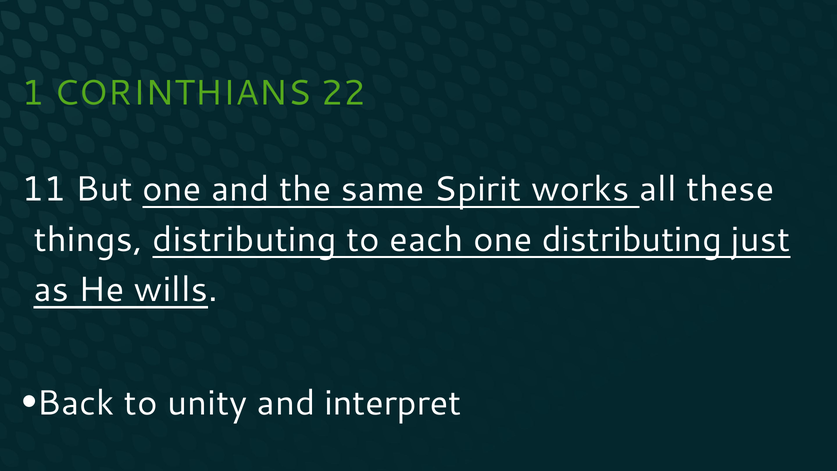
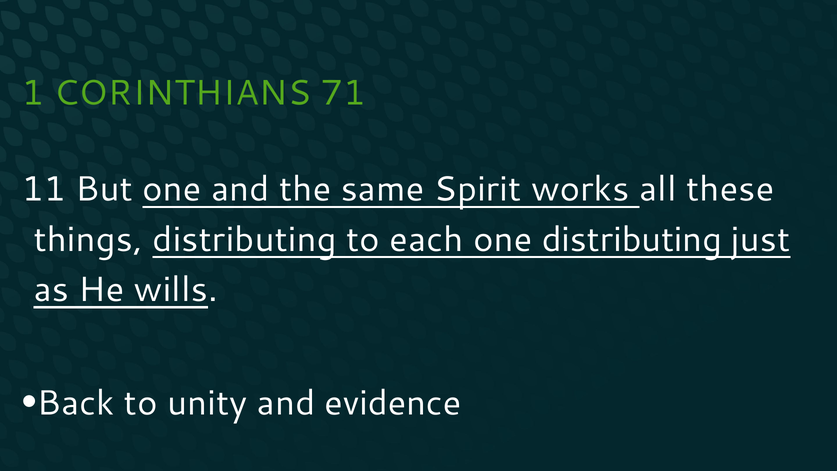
22: 22 -> 71 (343, 93)
interpret: interpret -> evidence (393, 403)
